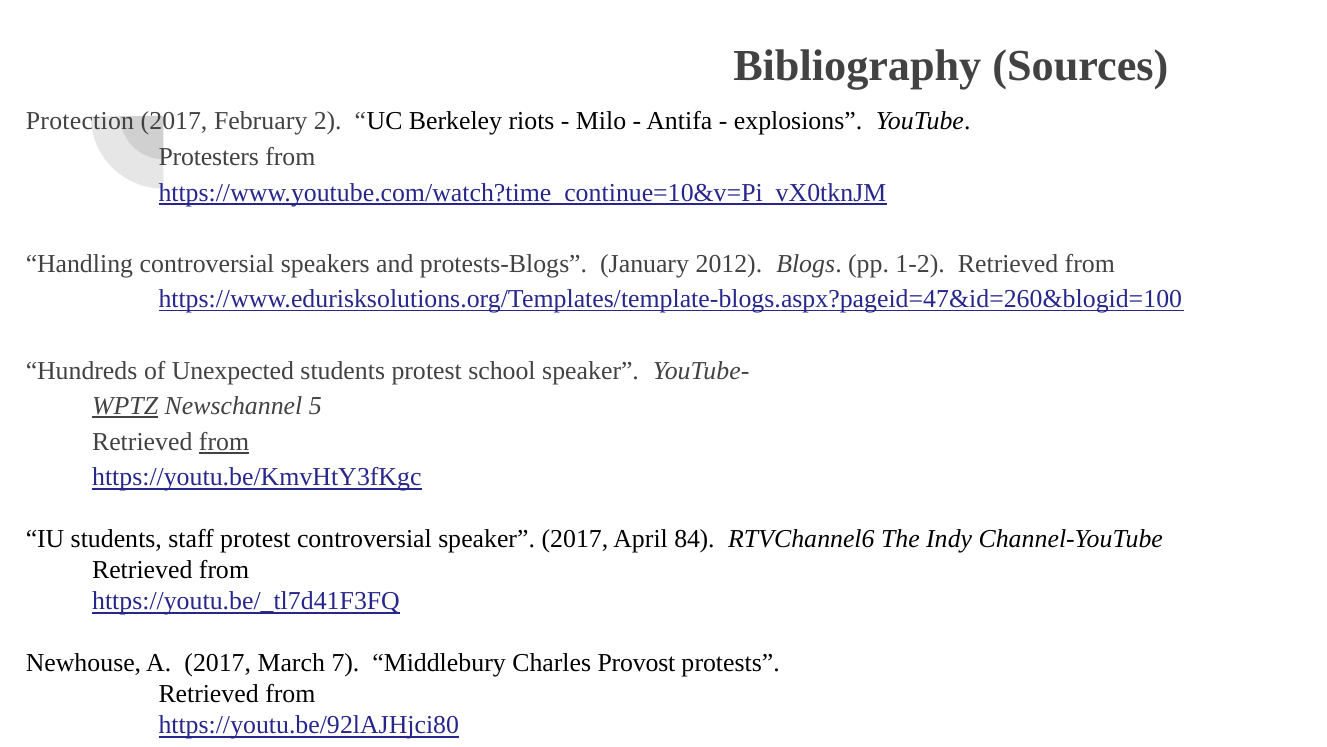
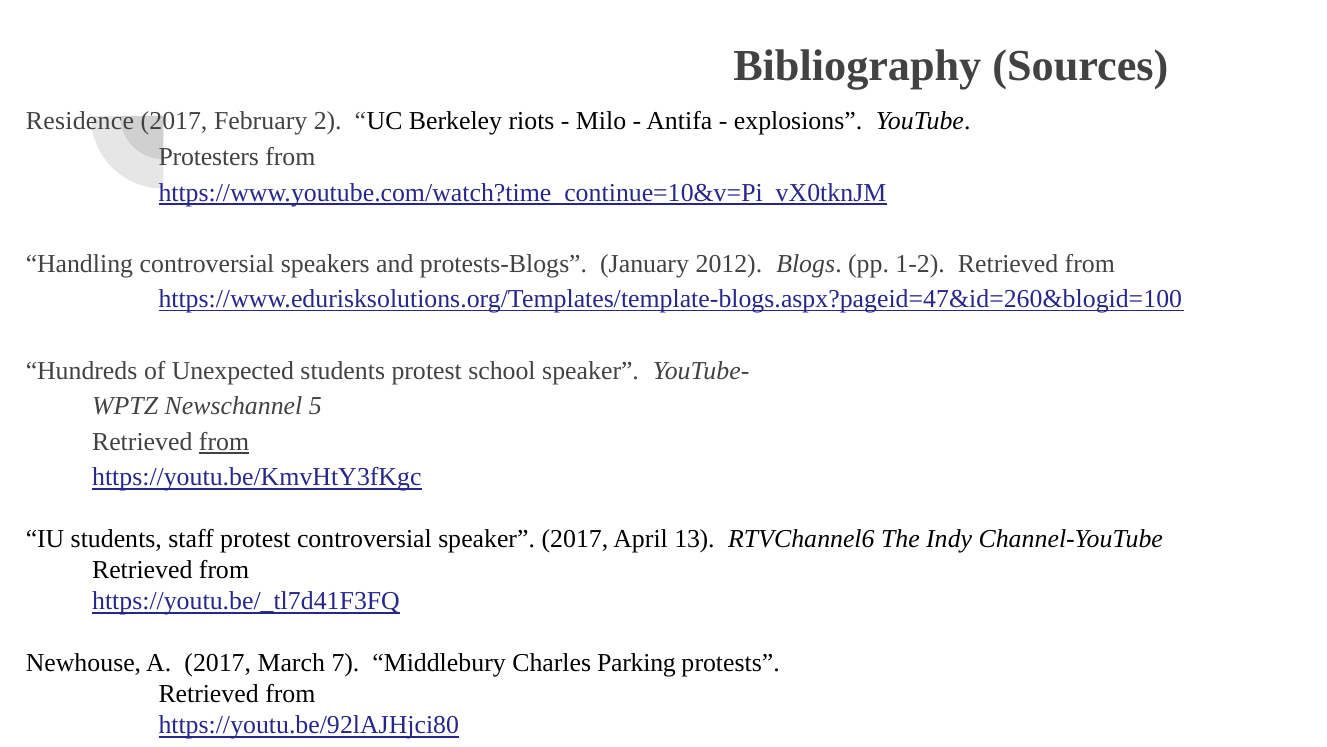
Protection: Protection -> Residence (80, 121)
WPTZ underline: present -> none (125, 406)
84: 84 -> 13 (694, 539)
Provost: Provost -> Parking (636, 663)
